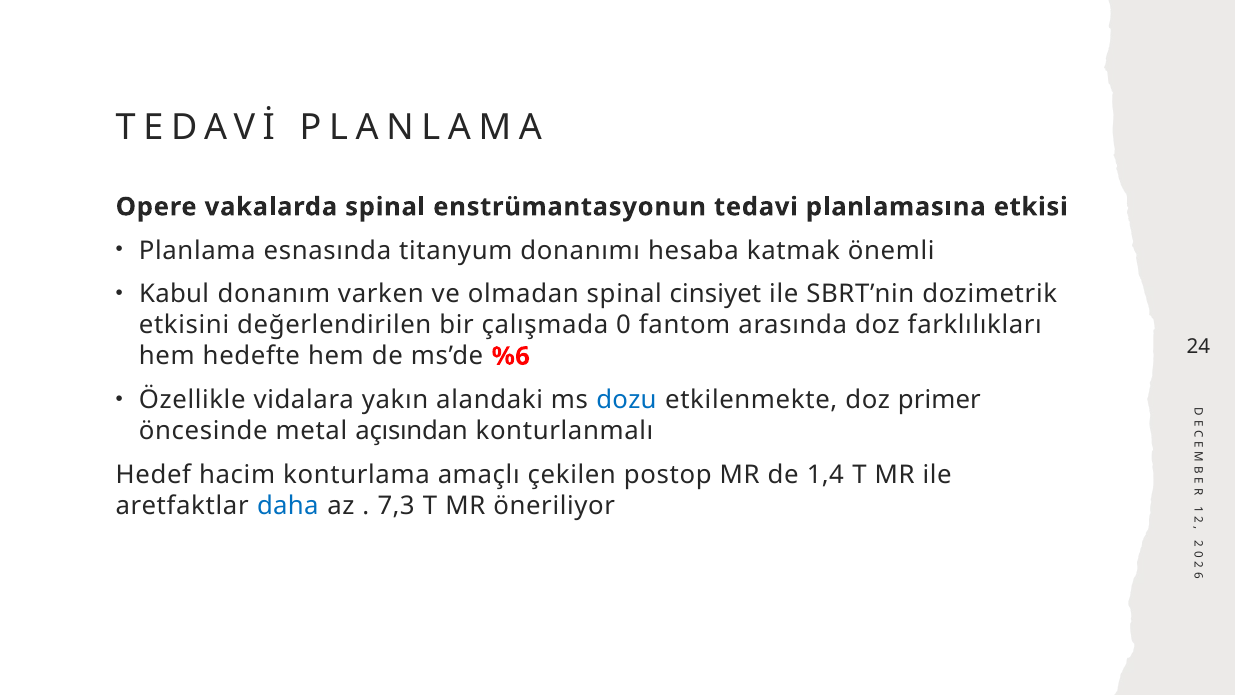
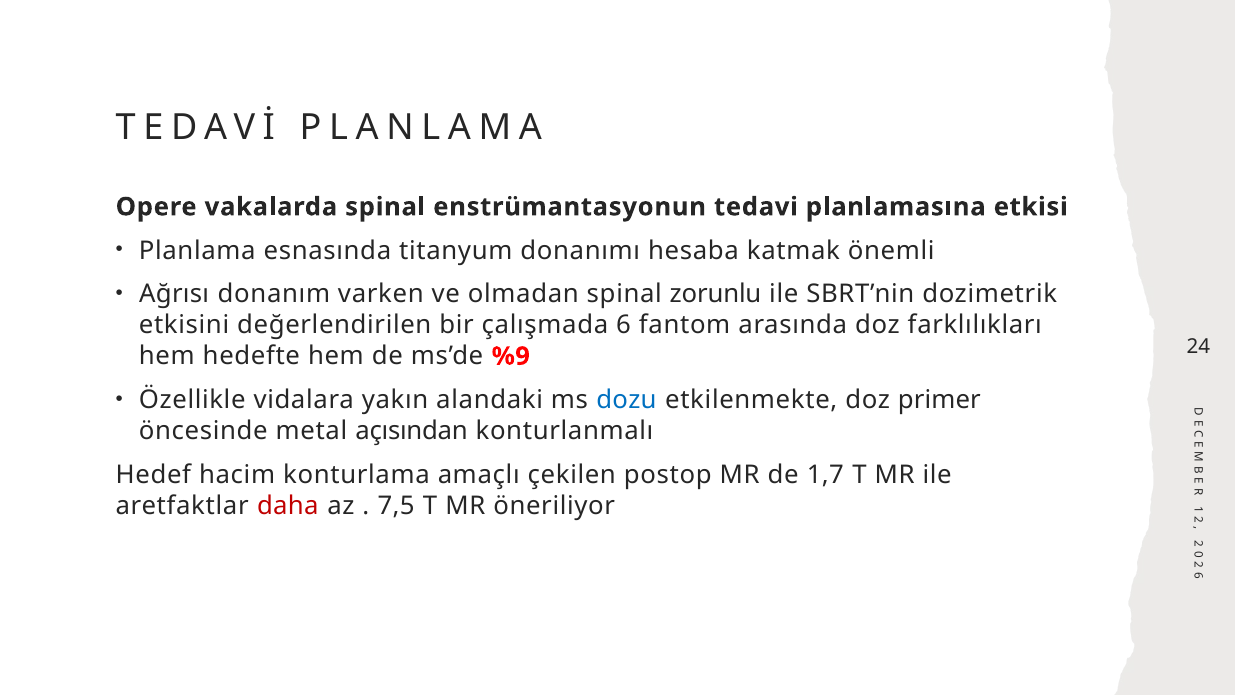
Kabul: Kabul -> Ağrısı (174, 294)
cinsiyet: cinsiyet -> zorunlu (716, 294)
çalışmada 0: 0 -> 6 (624, 325)
%6: %6 -> %9 (511, 356)
1,4: 1,4 -> 1,7 (825, 474)
daha colour: blue -> red (288, 505)
7,3: 7,3 -> 7,5 (396, 505)
